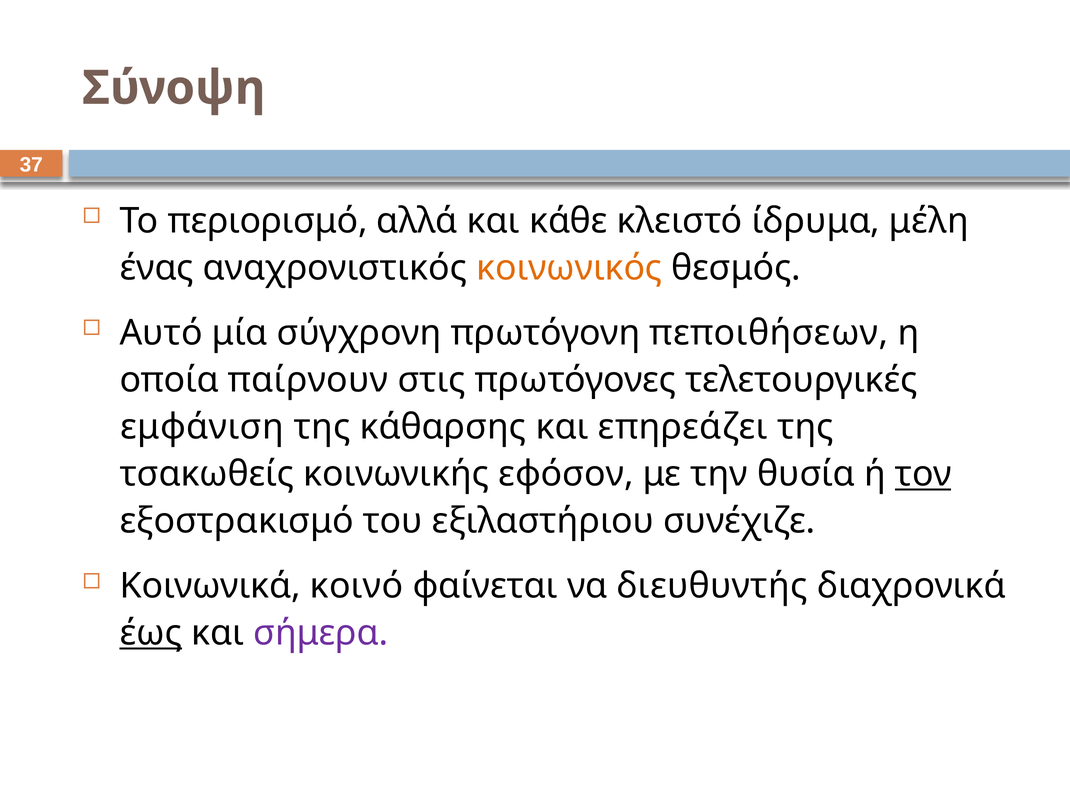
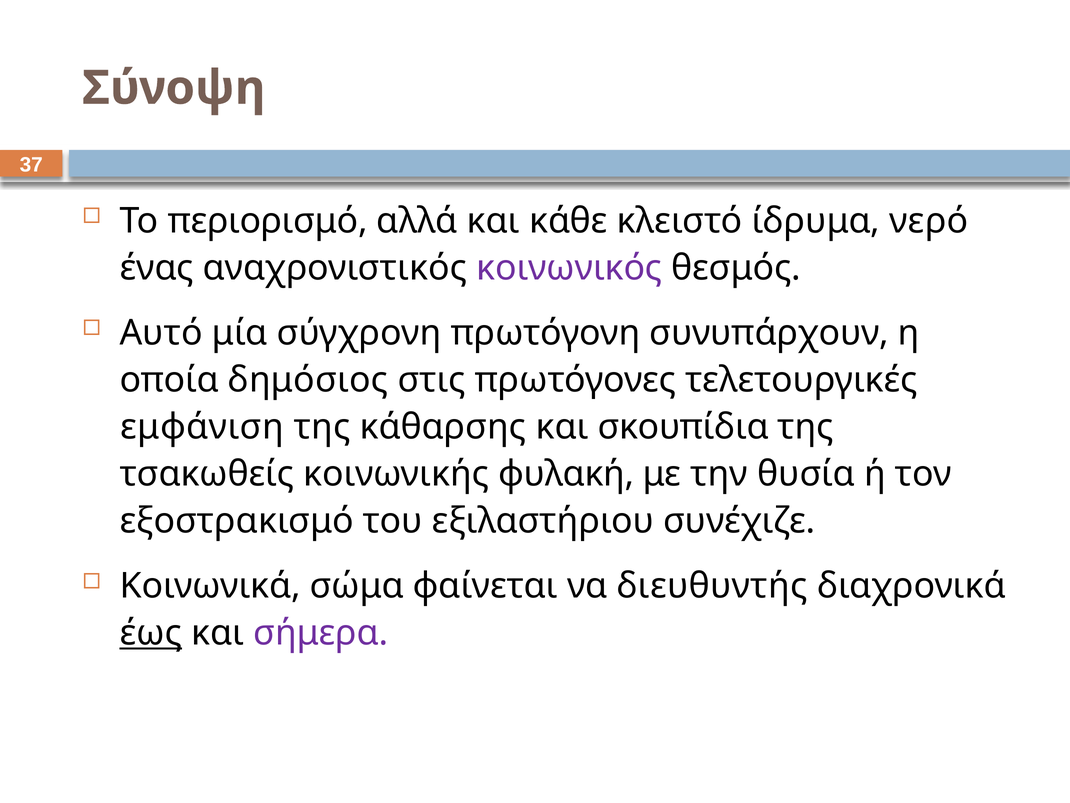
μέλη: μέλη -> νερό (929, 221)
κοινωνικός colour: orange -> purple (569, 268)
πεποιθήσεων: πεποιθήσεων -> συνυπάρχουν (769, 333)
παίρνουν: παίρνουν -> δημόσιος (308, 380)
επηρεάζει: επηρεάζει -> σκουπίδια (683, 427)
εφόσον: εφόσον -> φυλακή (566, 474)
τον underline: present -> none (923, 474)
κοινό: κοινό -> σώμα (357, 586)
